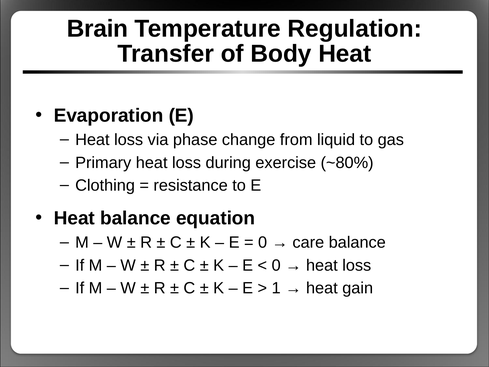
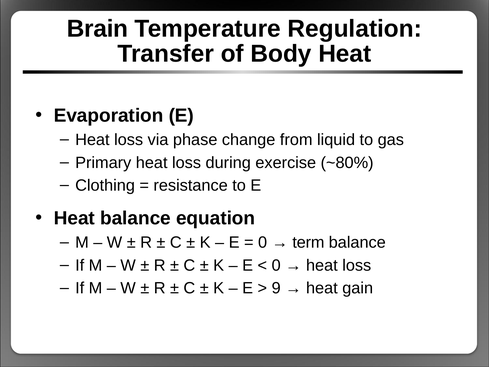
care: care -> term (308, 242)
1: 1 -> 9 (276, 288)
